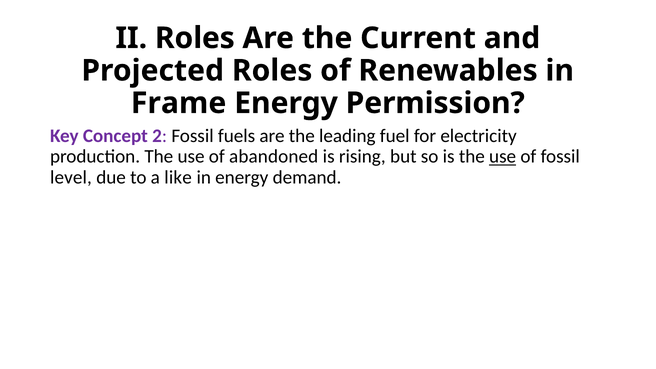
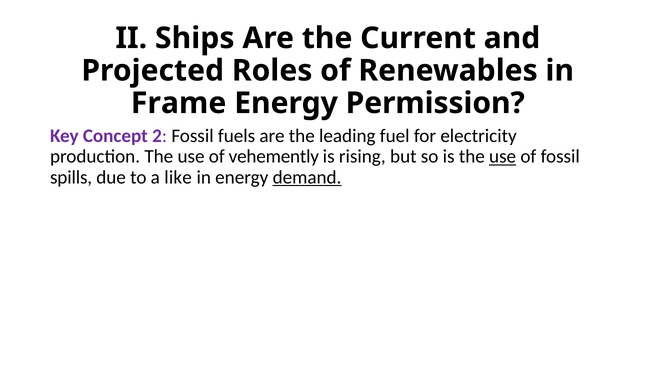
II Roles: Roles -> Ships (195, 38)
abandoned: abandoned -> vehemently (274, 157)
level: level -> spills (71, 177)
demand underline: none -> present (307, 177)
